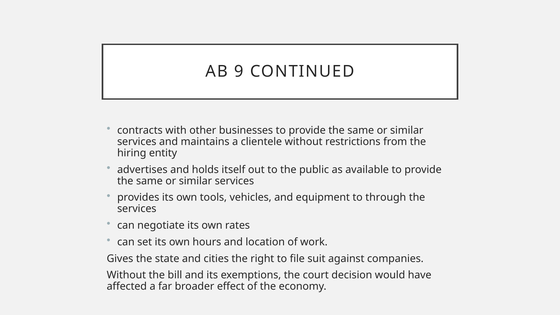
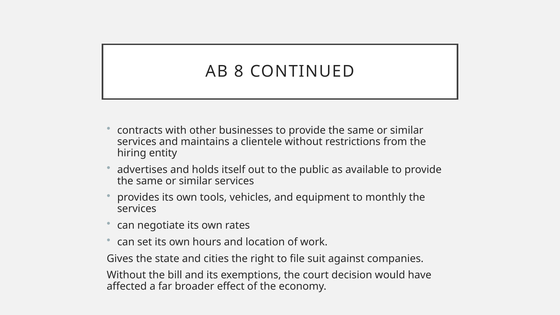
9: 9 -> 8 (239, 72)
through: through -> monthly (386, 198)
